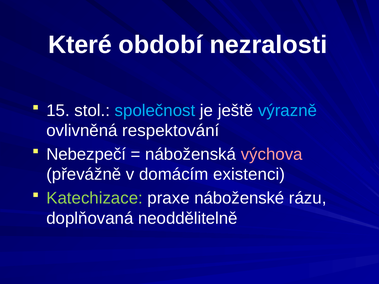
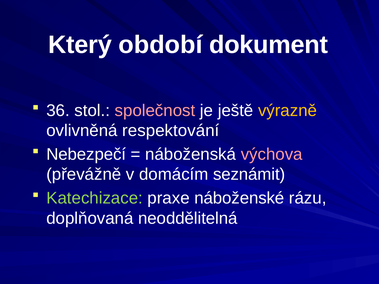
Které: Které -> Který (80, 45)
nezralosti: nezralosti -> dokument (269, 45)
15: 15 -> 36 (58, 111)
společnost colour: light blue -> pink (155, 111)
výrazně colour: light blue -> yellow (288, 111)
existenci: existenci -> seznámit (249, 175)
neoddělitelně: neoddělitelně -> neoddělitelná (188, 218)
